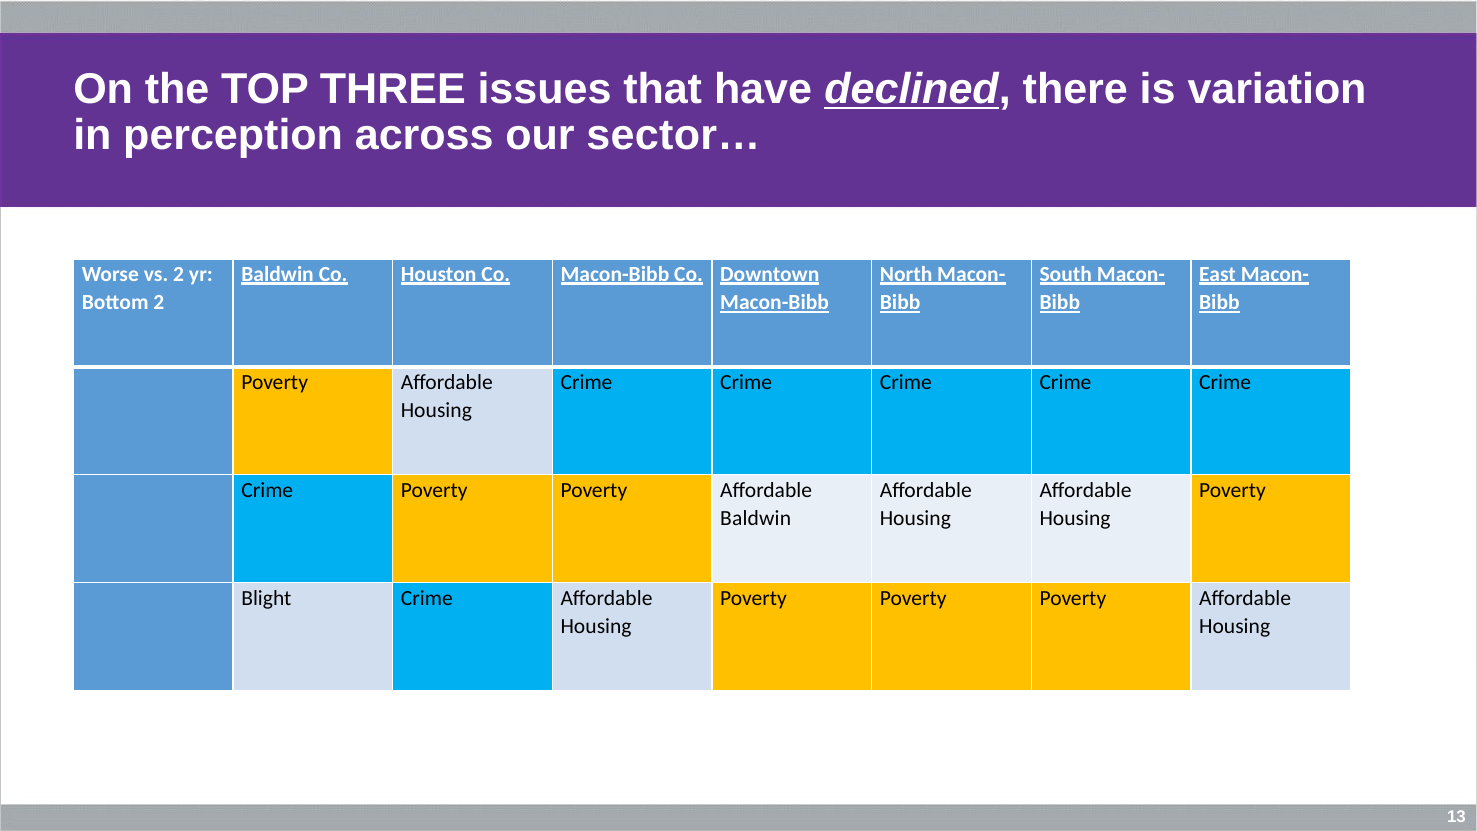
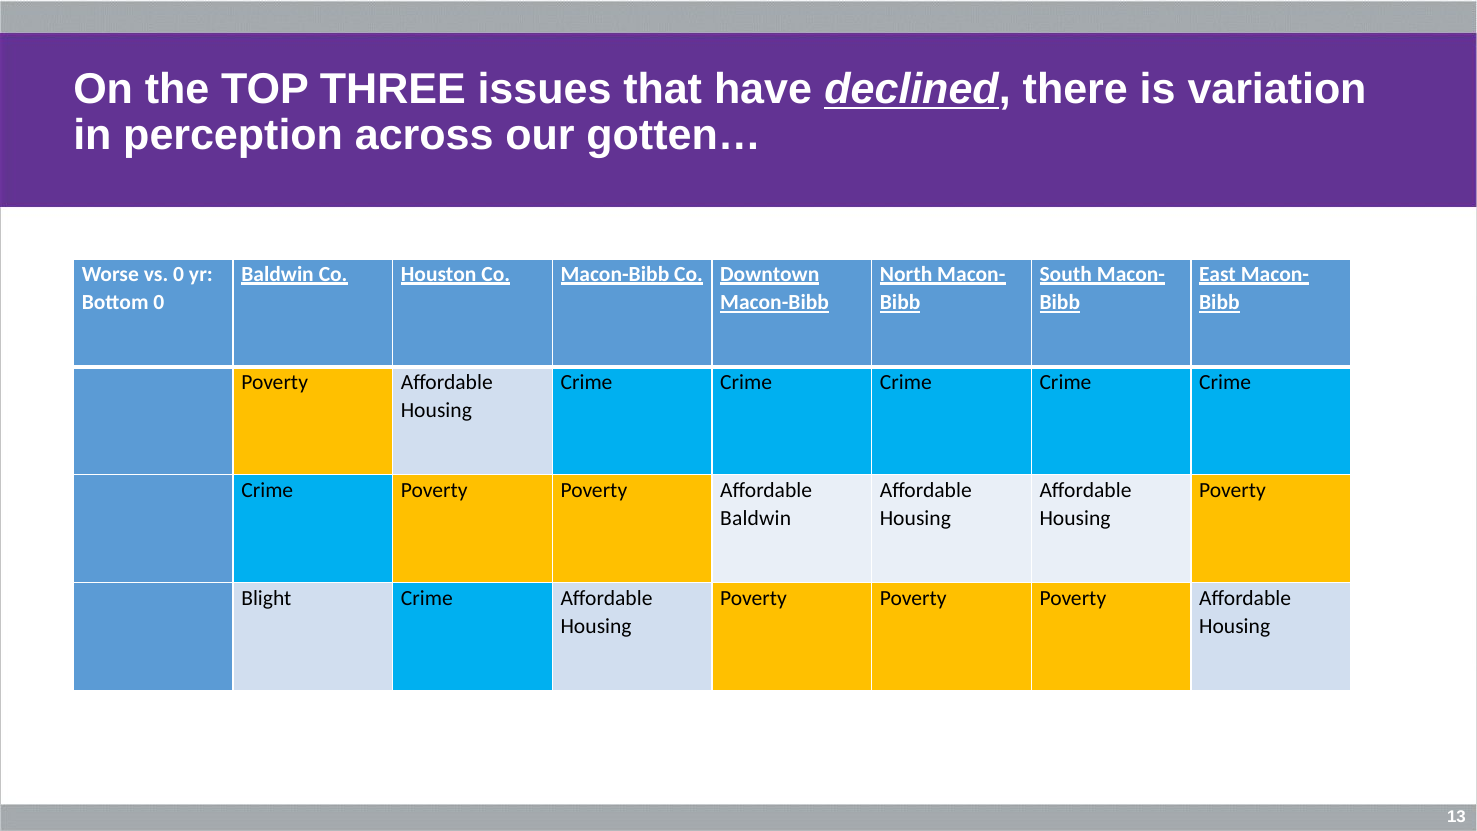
sector…: sector… -> gotten… (674, 135)
vs 2: 2 -> 0 (179, 274)
Bottom 2: 2 -> 0 (159, 302)
